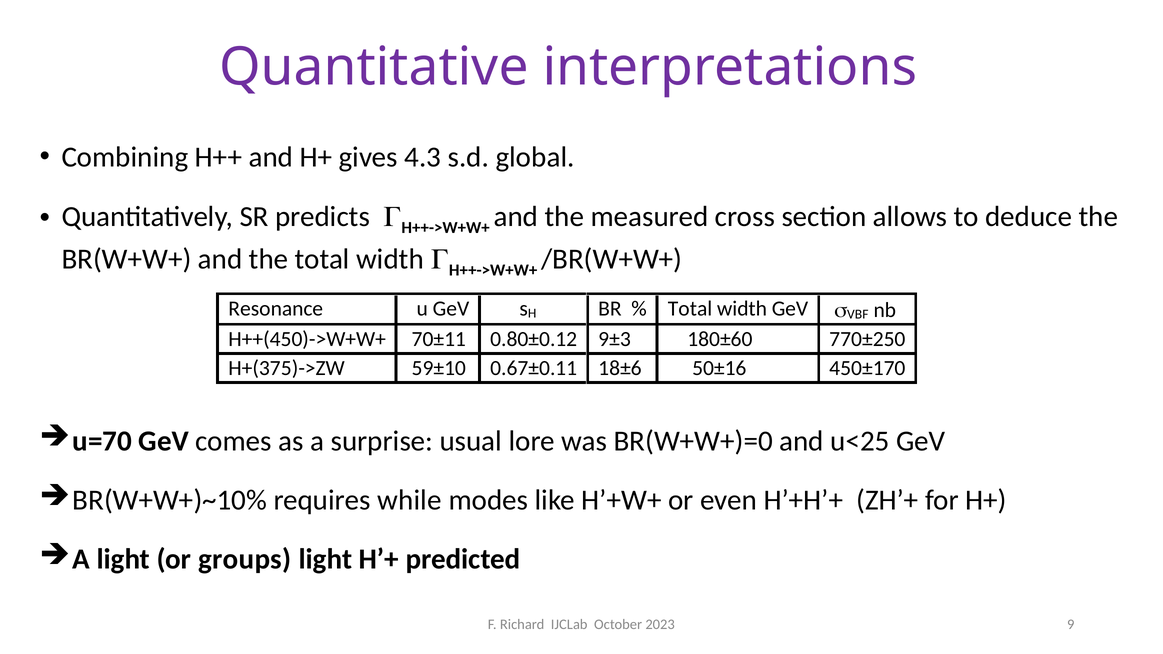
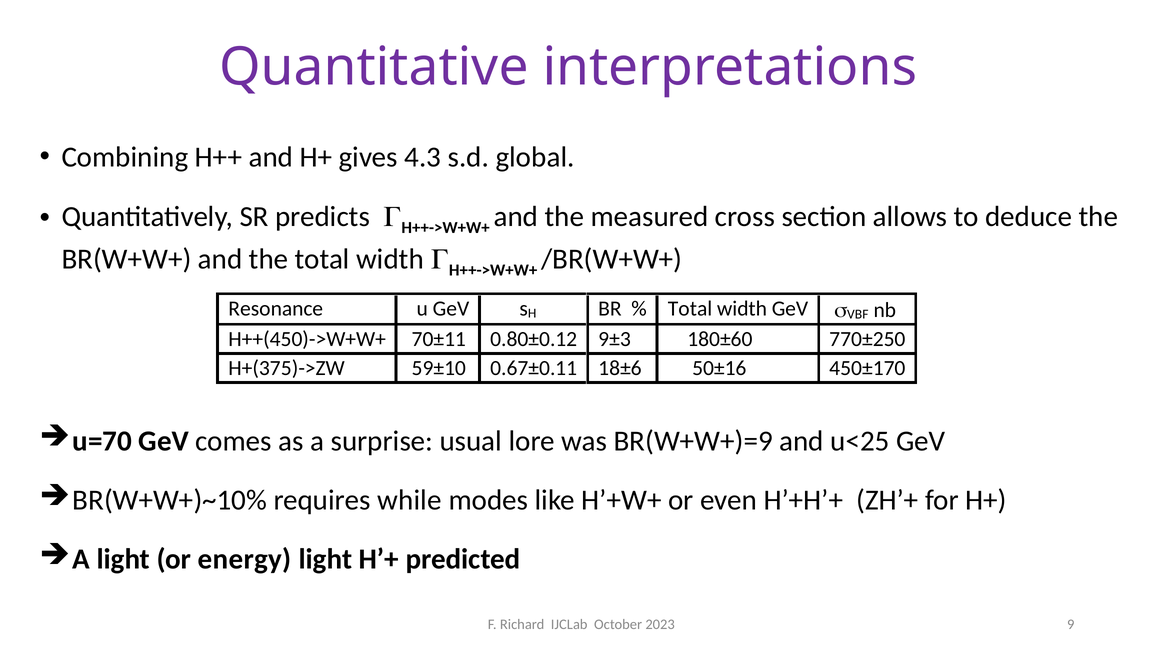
BR(W+W+)=0: BR(W+W+)=0 -> BR(W+W+)=9 (693, 441)
groups: groups -> energy (245, 559)
